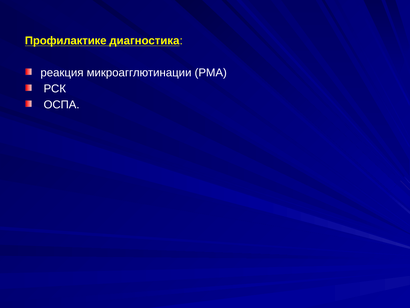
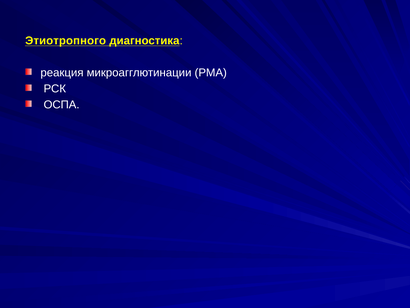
Профилактике: Профилактике -> Этиотропного (66, 41)
